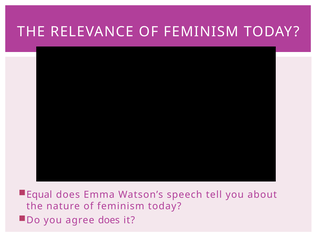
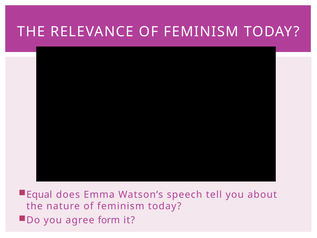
agree does: does -> form (109, 220)
